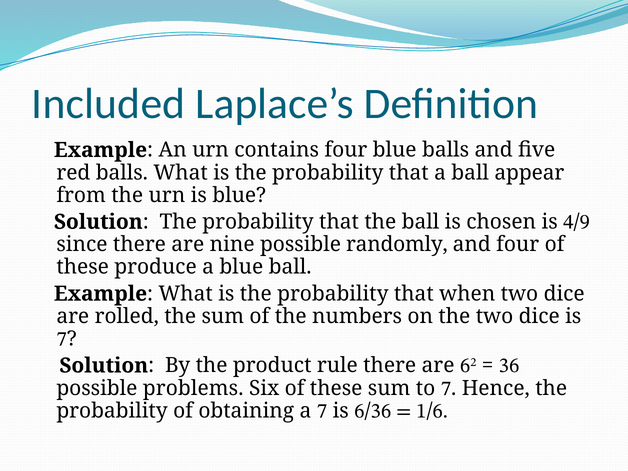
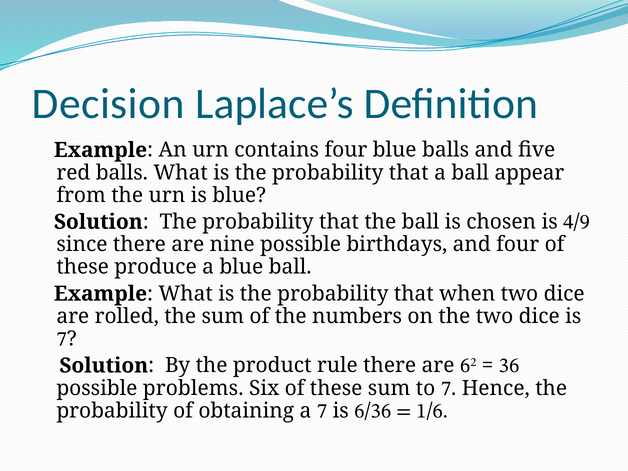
Included: Included -> Decision (108, 104)
randomly: randomly -> birthdays (397, 244)
